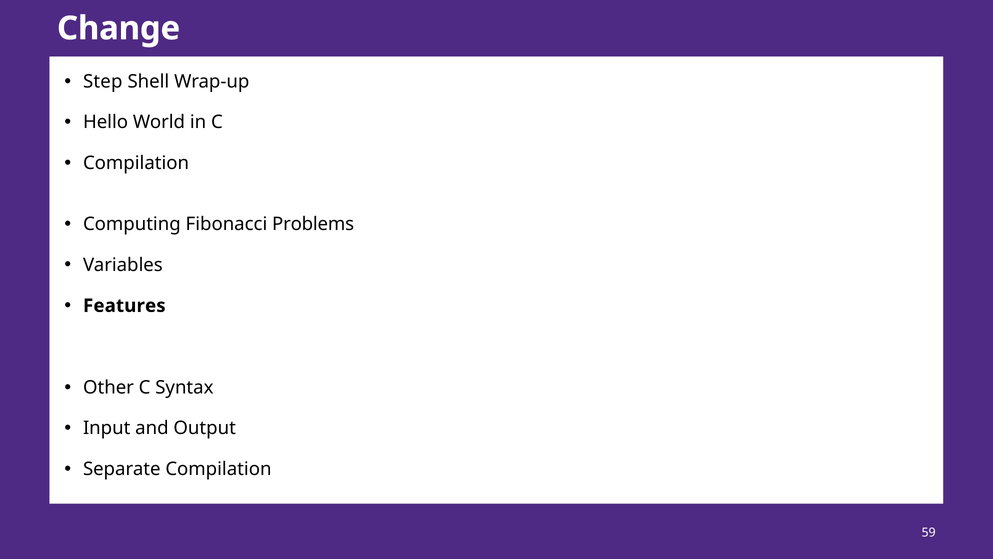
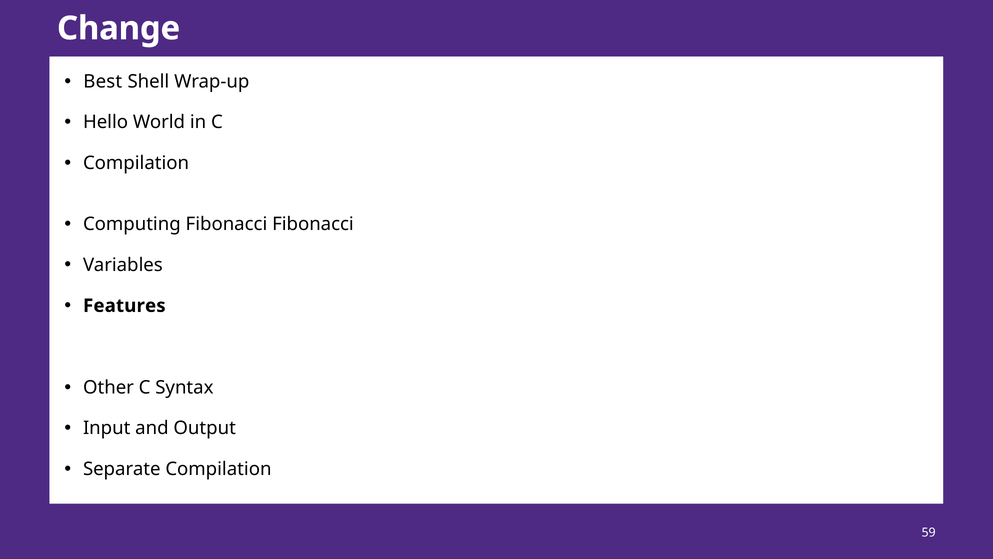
Step: Step -> Best (103, 81)
Fibonacci Problems: Problems -> Fibonacci (313, 224)
